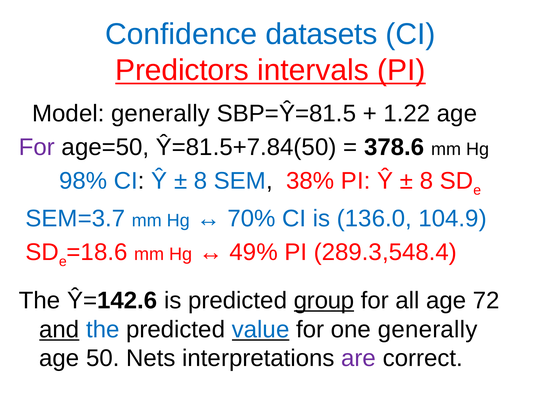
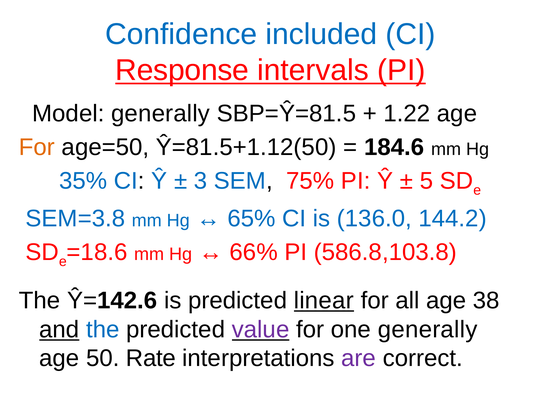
datasets: datasets -> included (321, 34)
Predictors: Predictors -> Response (182, 70)
For colour: purple -> orange (37, 147)
Ŷ=81.5+7.84(50: Ŷ=81.5+7.84(50 -> Ŷ=81.5+1.12(50 (246, 147)
378.6: 378.6 -> 184.6 (394, 147)
98%: 98% -> 35% (83, 181)
8: 8 -> 3 (201, 181)
38%: 38% -> 75% (310, 181)
8: 8 -> 5 (426, 181)
SEM=3.7: SEM=3.7 -> SEM=3.8 (75, 218)
70%: 70% -> 65% (251, 218)
104.9: 104.9 -> 144.2 (453, 218)
49%: 49% -> 66% (254, 252)
289.3,548.4: 289.3,548.4 -> 586.8,103.8 (385, 252)
group: group -> linear (324, 300)
72: 72 -> 38 (486, 300)
value colour: blue -> purple (261, 329)
Nets: Nets -> Rate (151, 358)
